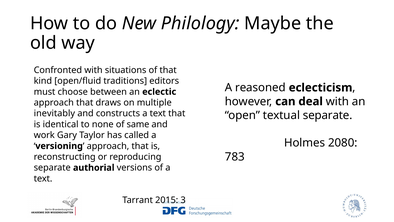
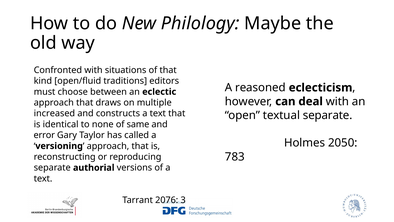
inevitably: inevitably -> increased (54, 113)
work: work -> error (44, 135)
2080: 2080 -> 2050 (343, 143)
2015: 2015 -> 2076 (167, 200)
